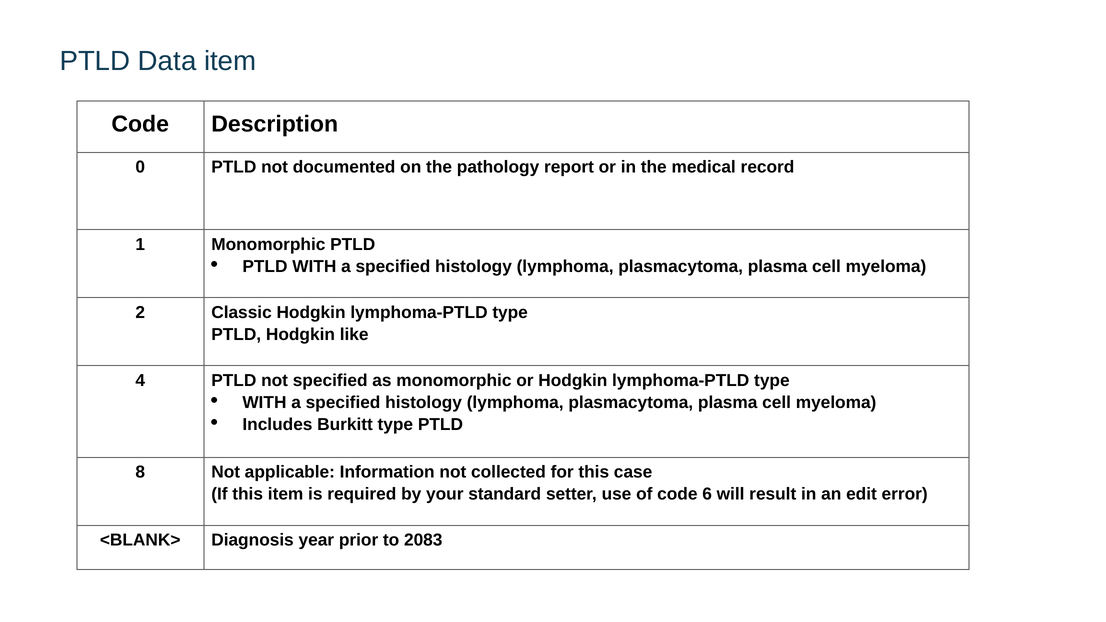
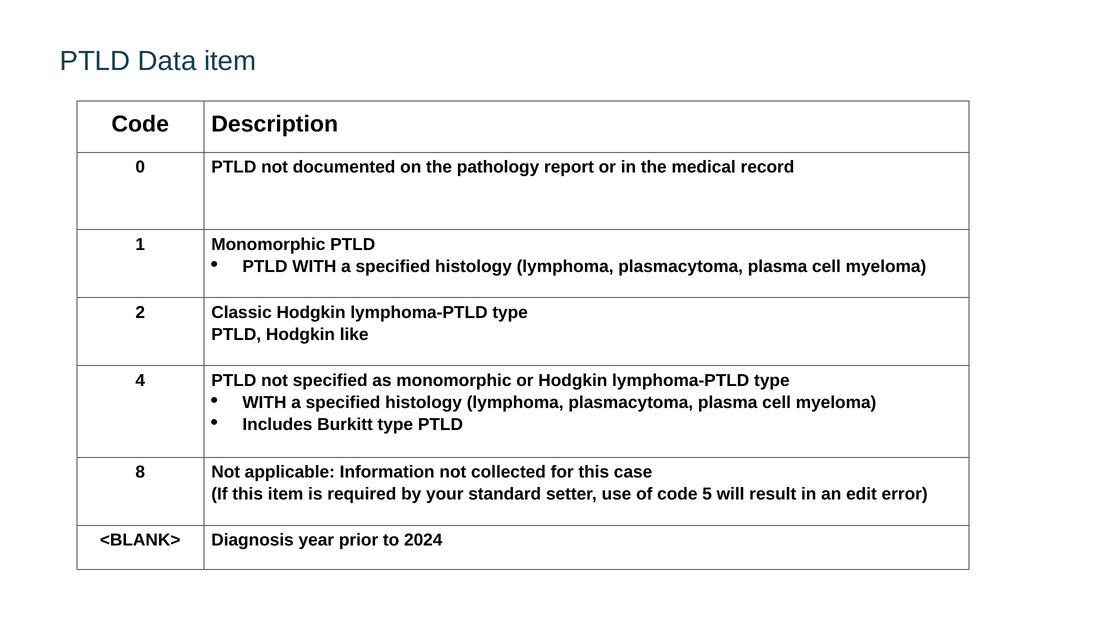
6: 6 -> 5 (707, 494)
2083: 2083 -> 2024 (423, 540)
